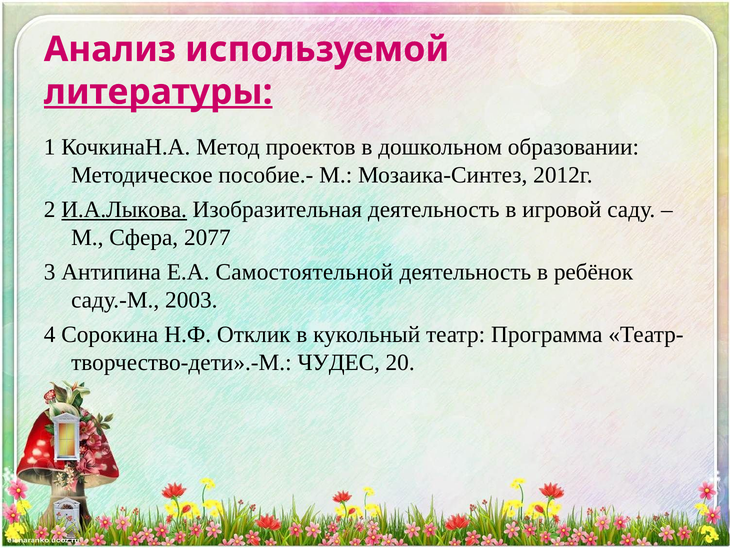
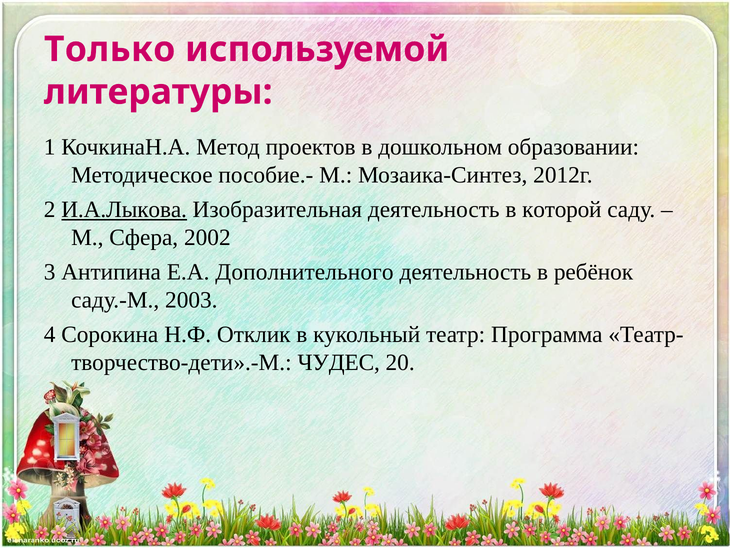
Анализ: Анализ -> Только (110, 49)
литературы underline: present -> none (158, 92)
игровой: игровой -> которой (562, 209)
2077: 2077 -> 2002 (207, 237)
Самостоятельной: Самостоятельной -> Дополнительного (304, 272)
